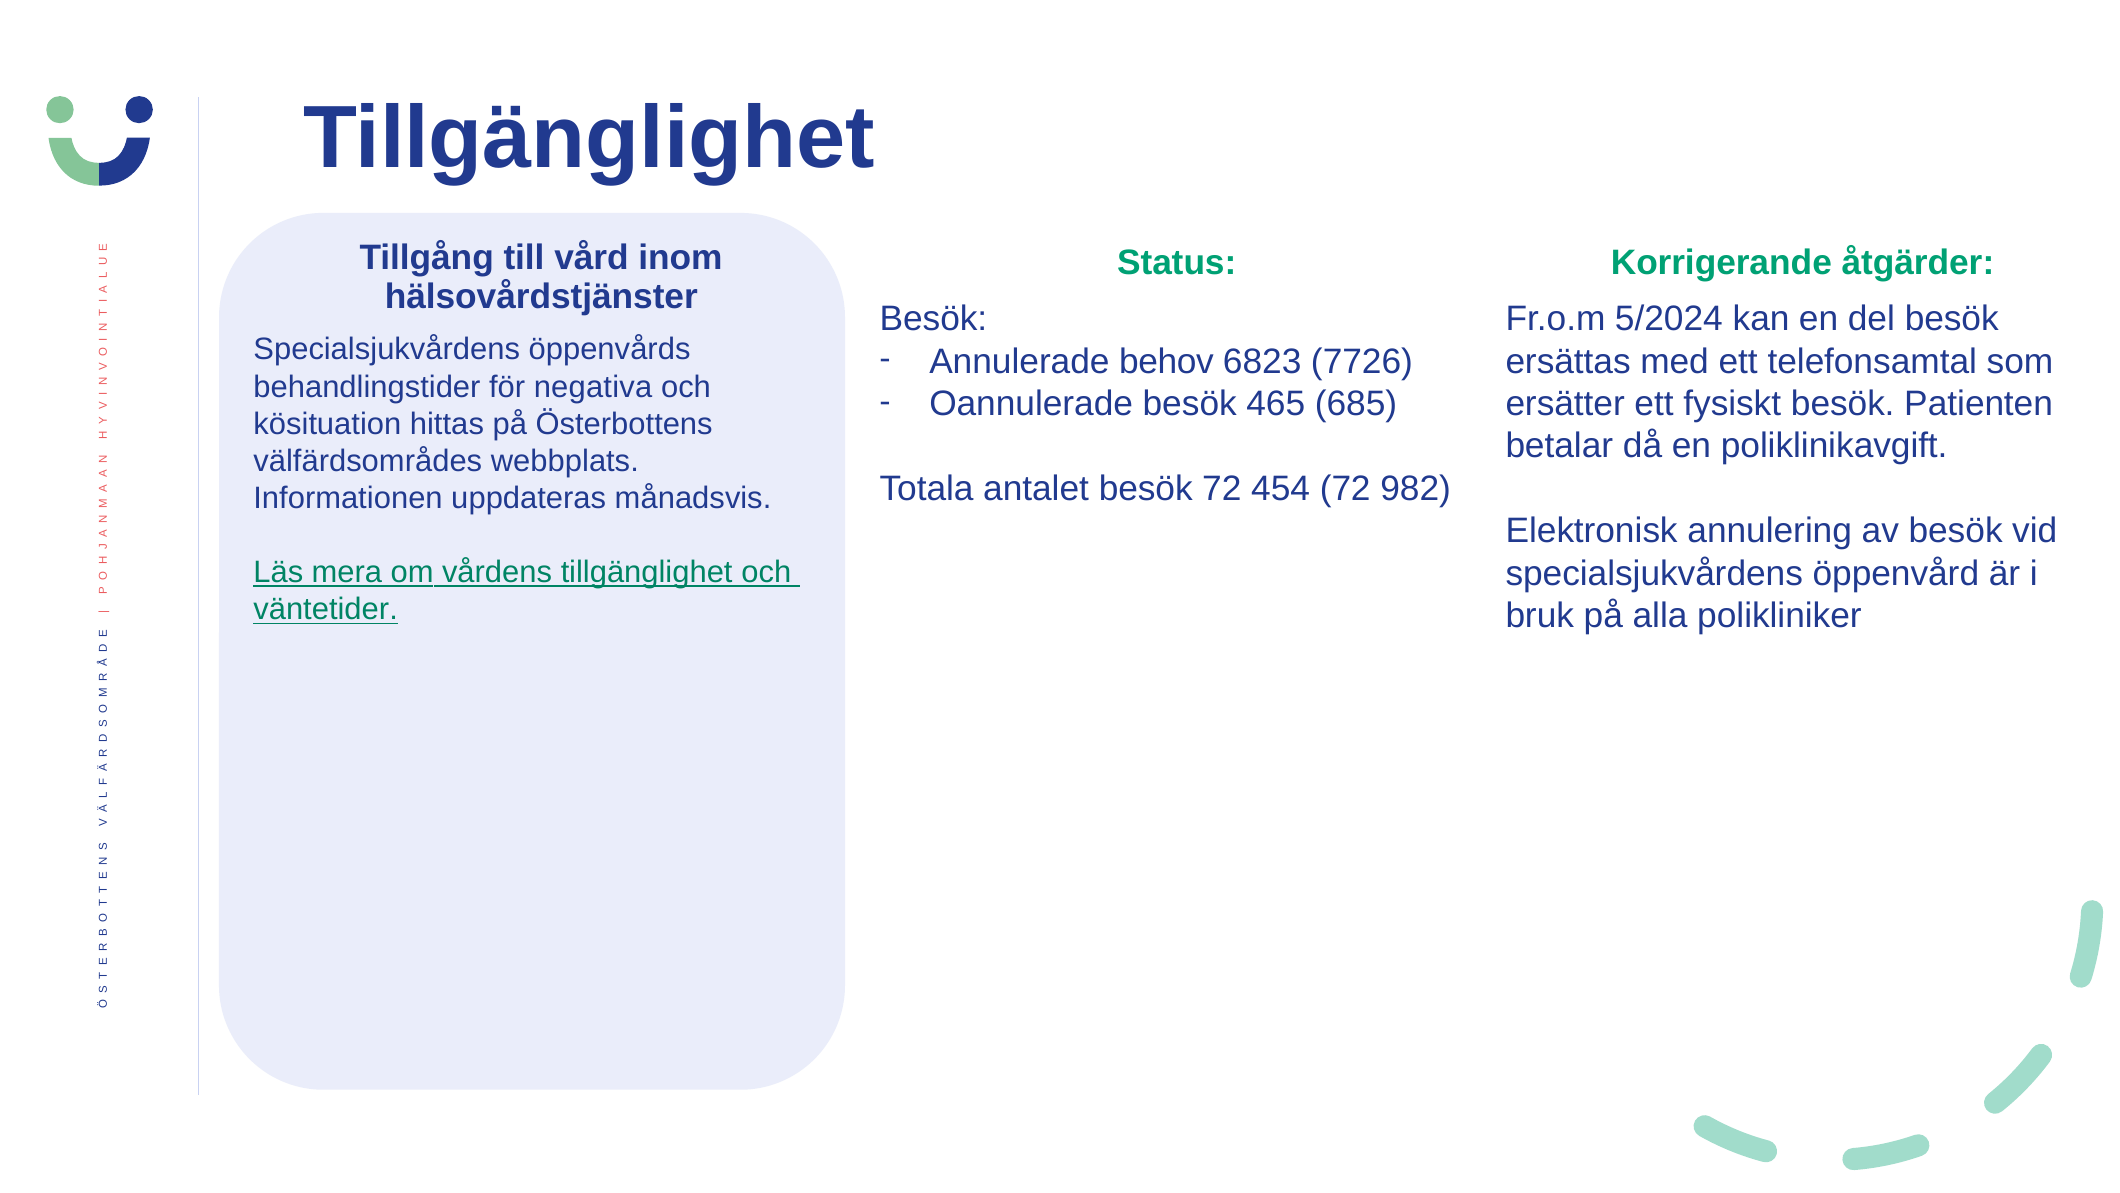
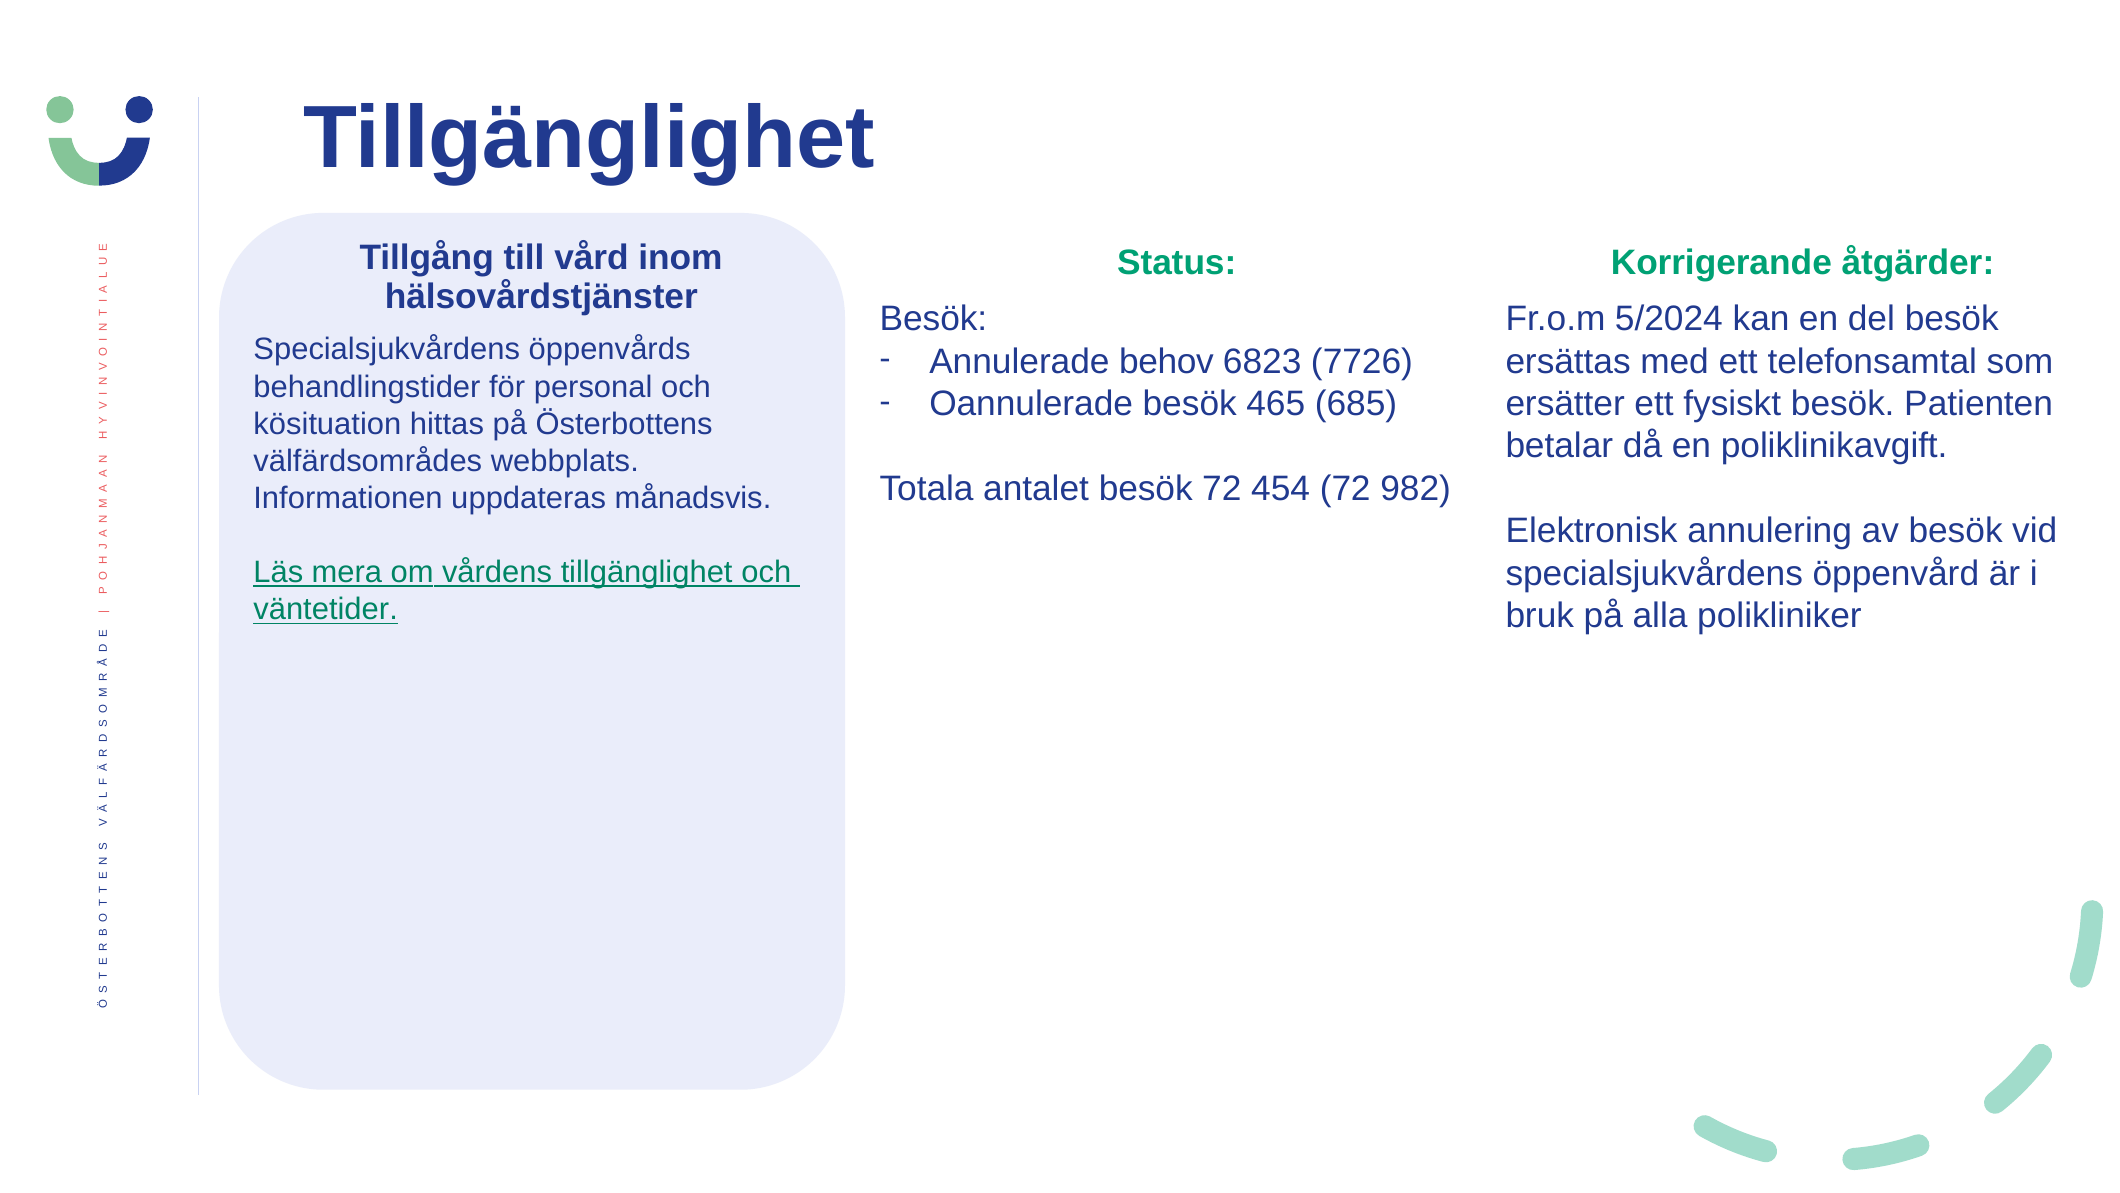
negativa: negativa -> personal (593, 387)
